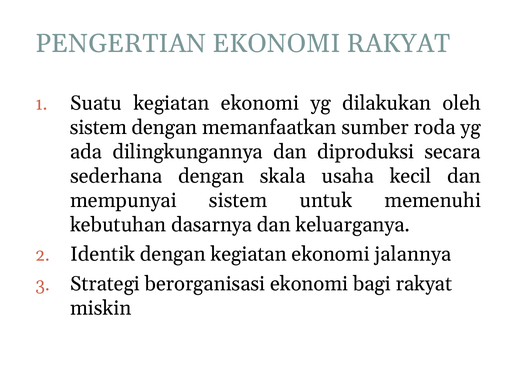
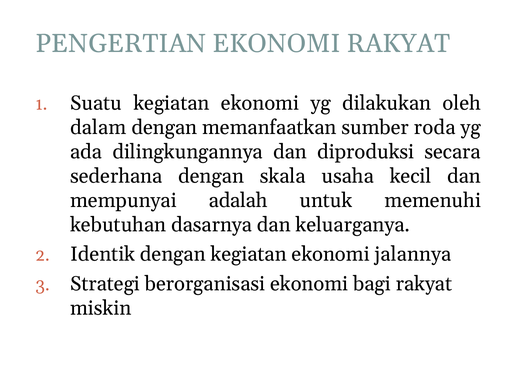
sistem: sistem -> dalam (98, 127)
mempunyai sistem: sistem -> adalah (238, 200)
